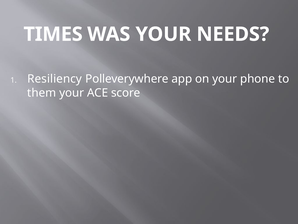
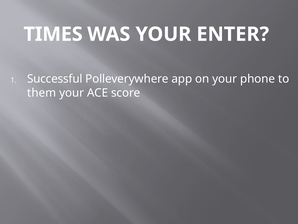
NEEDS: NEEDS -> ENTER (233, 34)
Resiliency: Resiliency -> Successful (55, 79)
